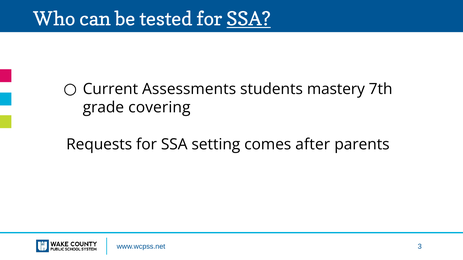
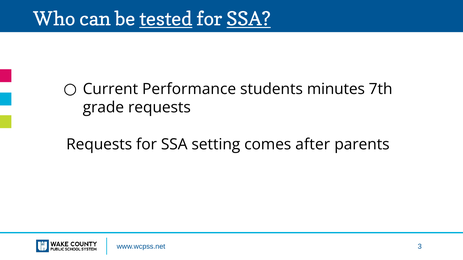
tested underline: none -> present (166, 19)
Assessments: Assessments -> Performance (189, 89)
mastery: mastery -> minutes (336, 89)
grade covering: covering -> requests (159, 108)
